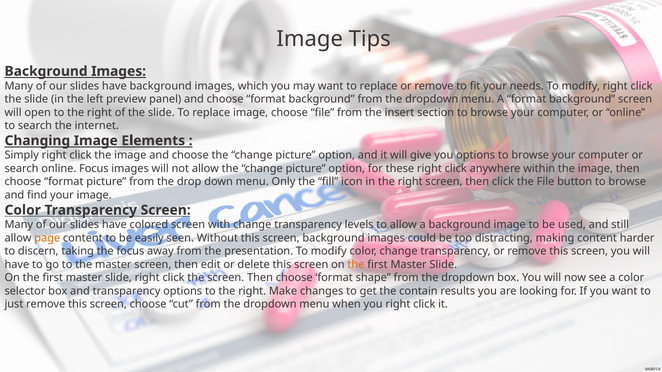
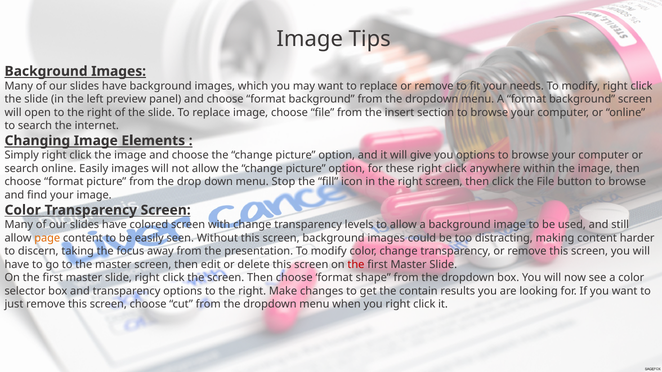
online Focus: Focus -> Easily (94, 169)
Only: Only -> Stop (283, 182)
the colour: orange -> red (356, 265)
